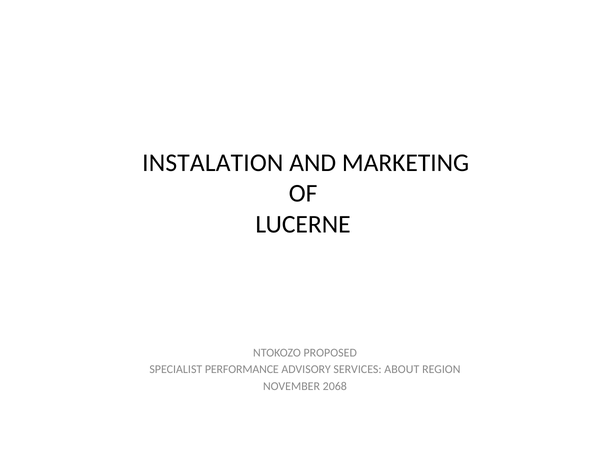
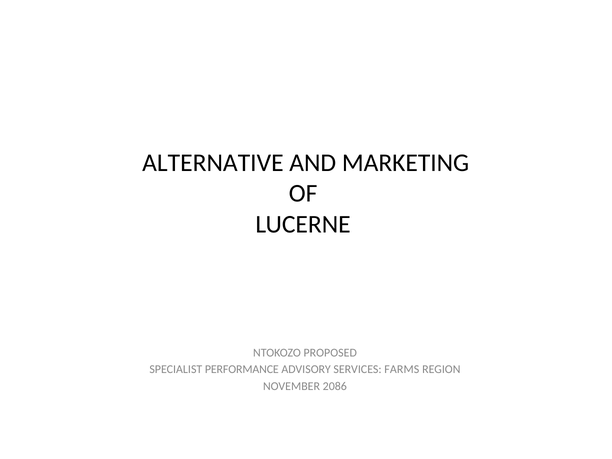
INSTALATION: INSTALATION -> ALTERNATIVE (213, 163)
ABOUT: ABOUT -> FARMS (402, 369)
2068: 2068 -> 2086 (335, 386)
